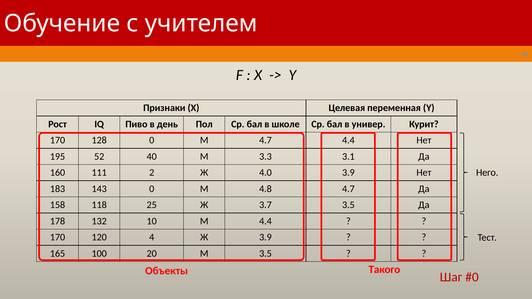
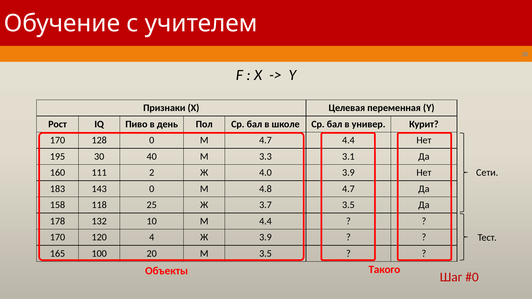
52: 52 -> 30 (99, 157)
Него: Него -> Сети (487, 173)
